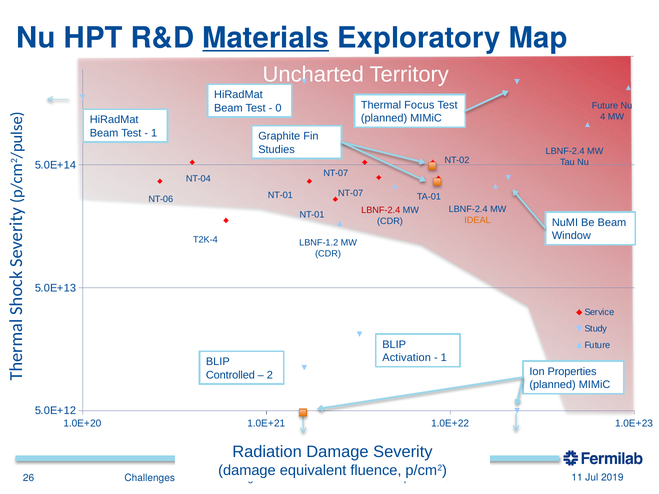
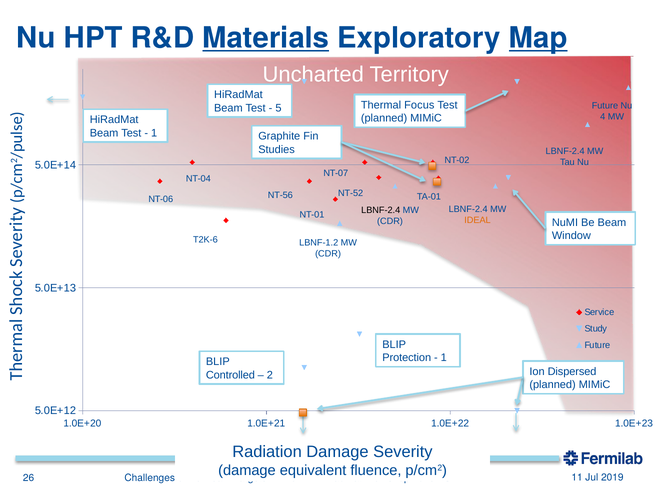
Map underline: none -> present (538, 38)
0: 0 -> 5 (278, 108)
NT-07: NT-07 -> NT-52 (351, 193)
NT-06 NT-01: NT-01 -> NT-56 (280, 195)
LBNF-2.4 colour: red -> black (381, 211)
T2K-4: T2K-4 -> T2K-6 (205, 240)
Activation: Activation -> Protection (407, 358)
Properties: Properties -> Dispersed (572, 372)
